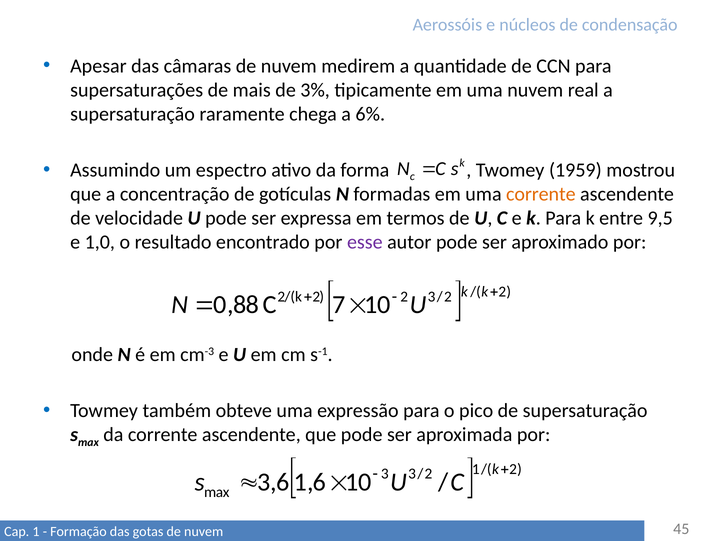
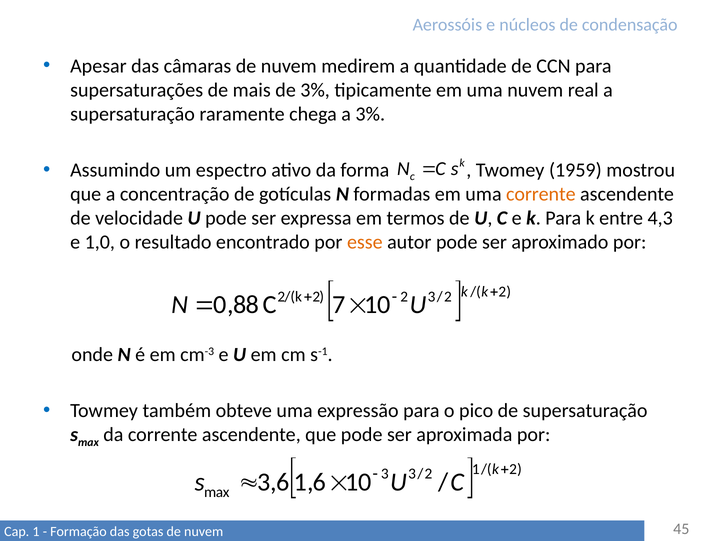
a 6%: 6% -> 3% (370, 114)
9,5: 9,5 -> 4,3 (660, 218)
esse colour: purple -> orange (365, 242)
